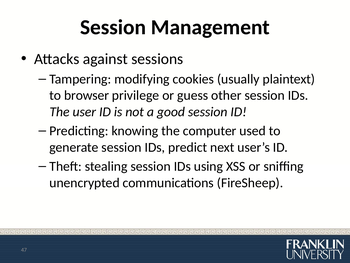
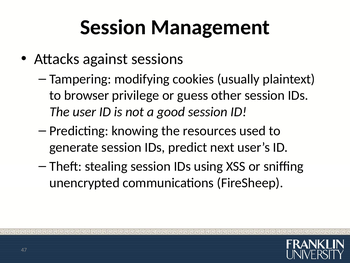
computer: computer -> resources (210, 131)
